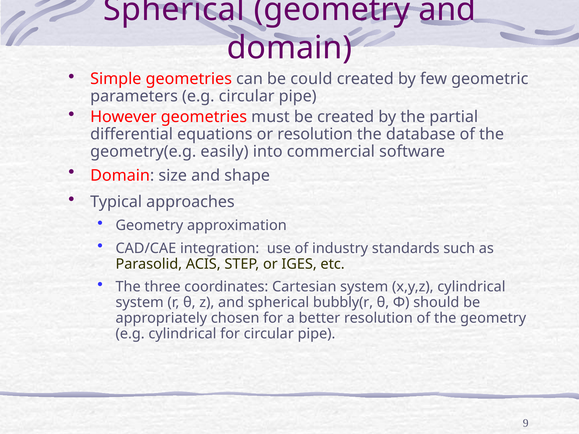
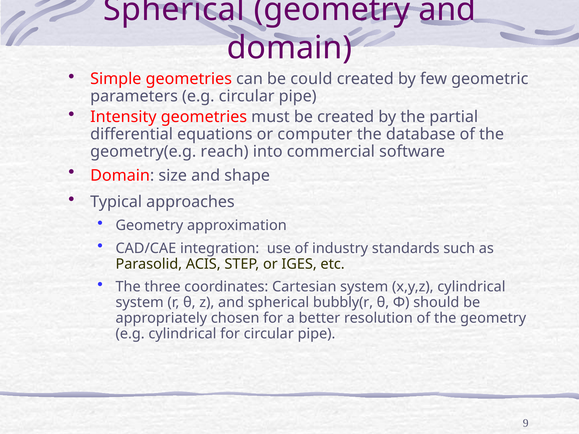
However: However -> Intensity (123, 117)
or resolution: resolution -> computer (315, 134)
easily: easily -> reach (225, 152)
